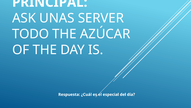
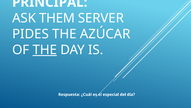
UNAS: UNAS -> THEM (57, 18)
TODO: TODO -> PIDES (30, 34)
THE underline: none -> present (45, 50)
